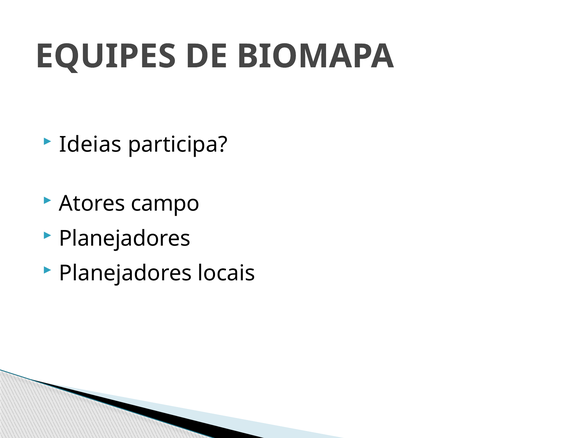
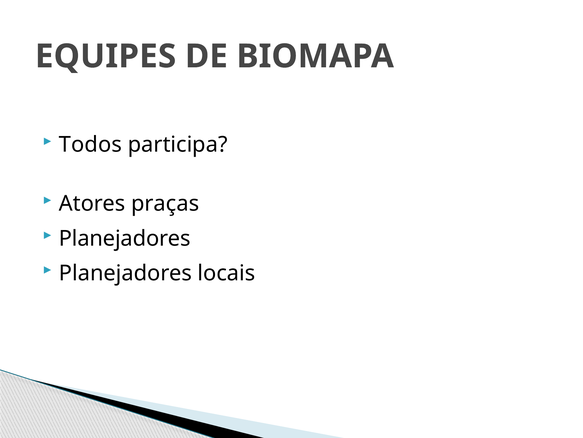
Ideias: Ideias -> Todos (90, 144)
campo: campo -> praças (165, 203)
